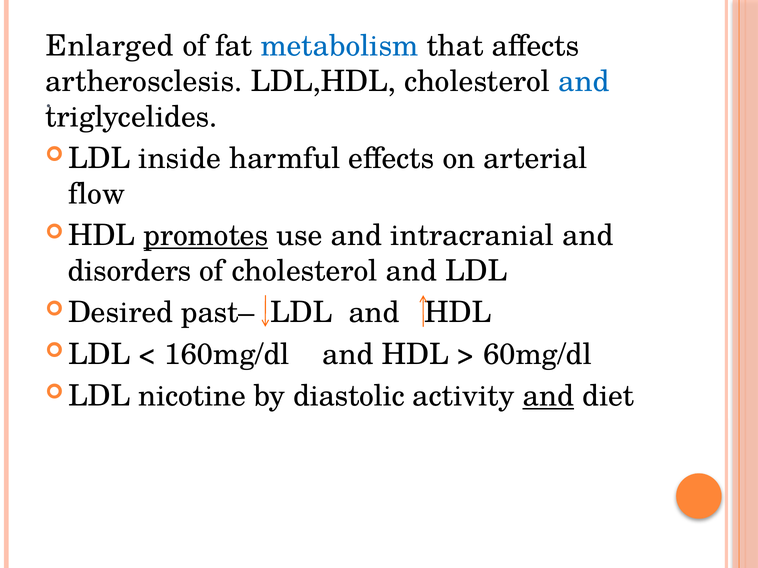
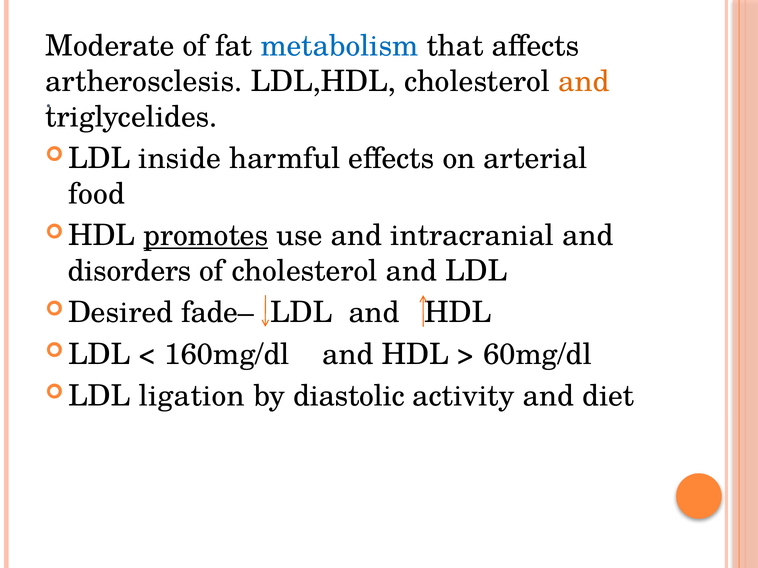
Enlarged: Enlarged -> Moderate (110, 46)
and colour: blue -> orange (584, 82)
flow: flow -> food (97, 194)
past–: past– -> fade– (218, 313)
nicotine: nicotine -> ligation (192, 396)
and underline: present -> none (548, 396)
